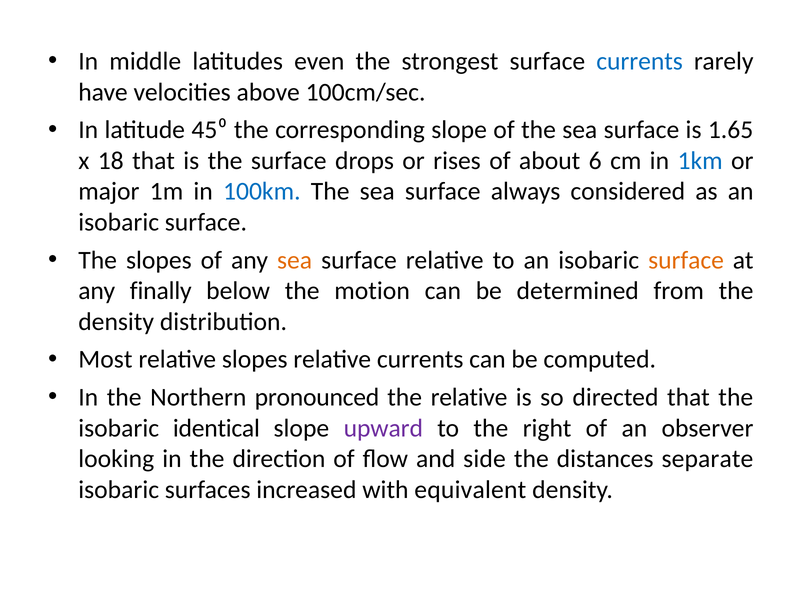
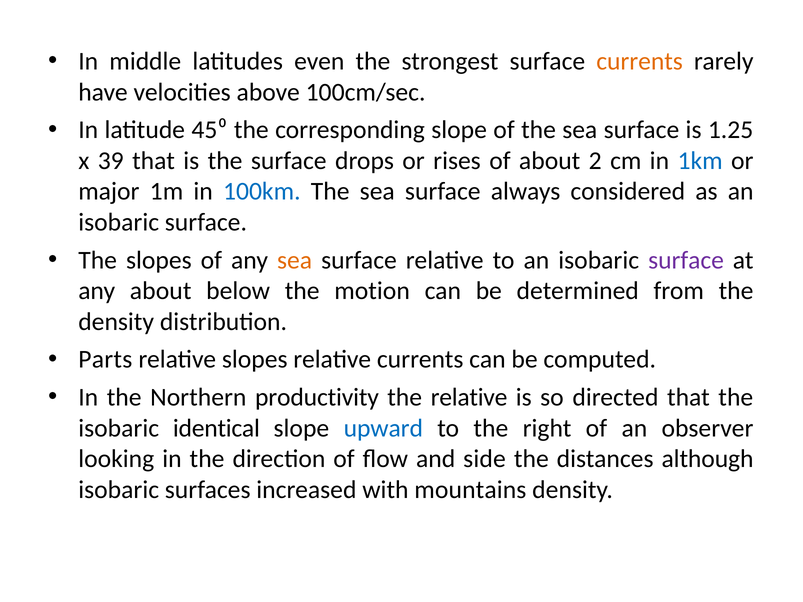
currents colour: blue -> orange (640, 61)
1.65: 1.65 -> 1.25 (731, 130)
18: 18 -> 39 (111, 161)
6: 6 -> 2 (595, 161)
surface colour: orange -> purple (686, 260)
any finally: finally -> about (161, 291)
Most: Most -> Parts (105, 360)
pronounced: pronounced -> productivity (317, 398)
upward colour: purple -> blue (383, 428)
separate: separate -> although (708, 459)
equivalent: equivalent -> mountains (470, 490)
